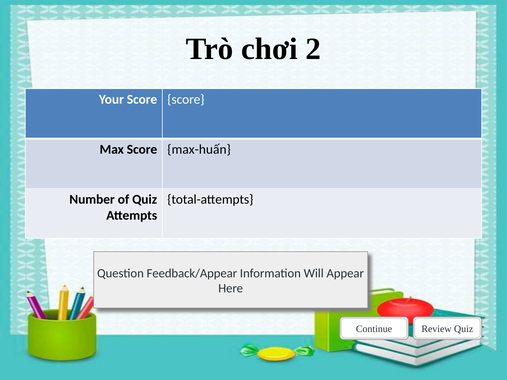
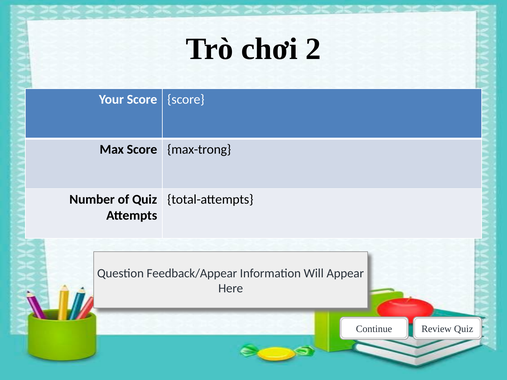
max-huấn: max-huấn -> max-trong (199, 149)
